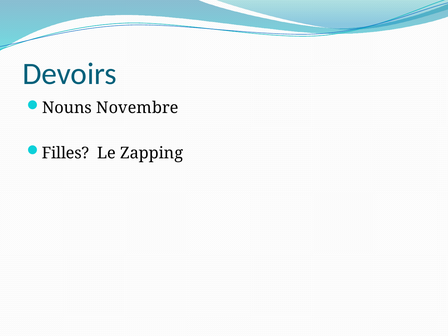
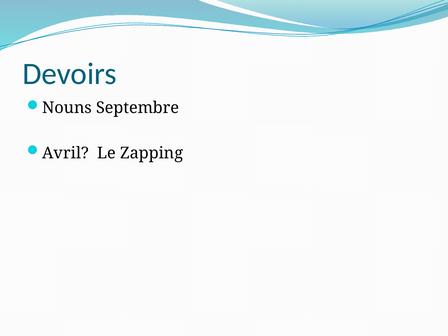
Novembre: Novembre -> Septembre (138, 108)
Filles: Filles -> Avril (65, 153)
